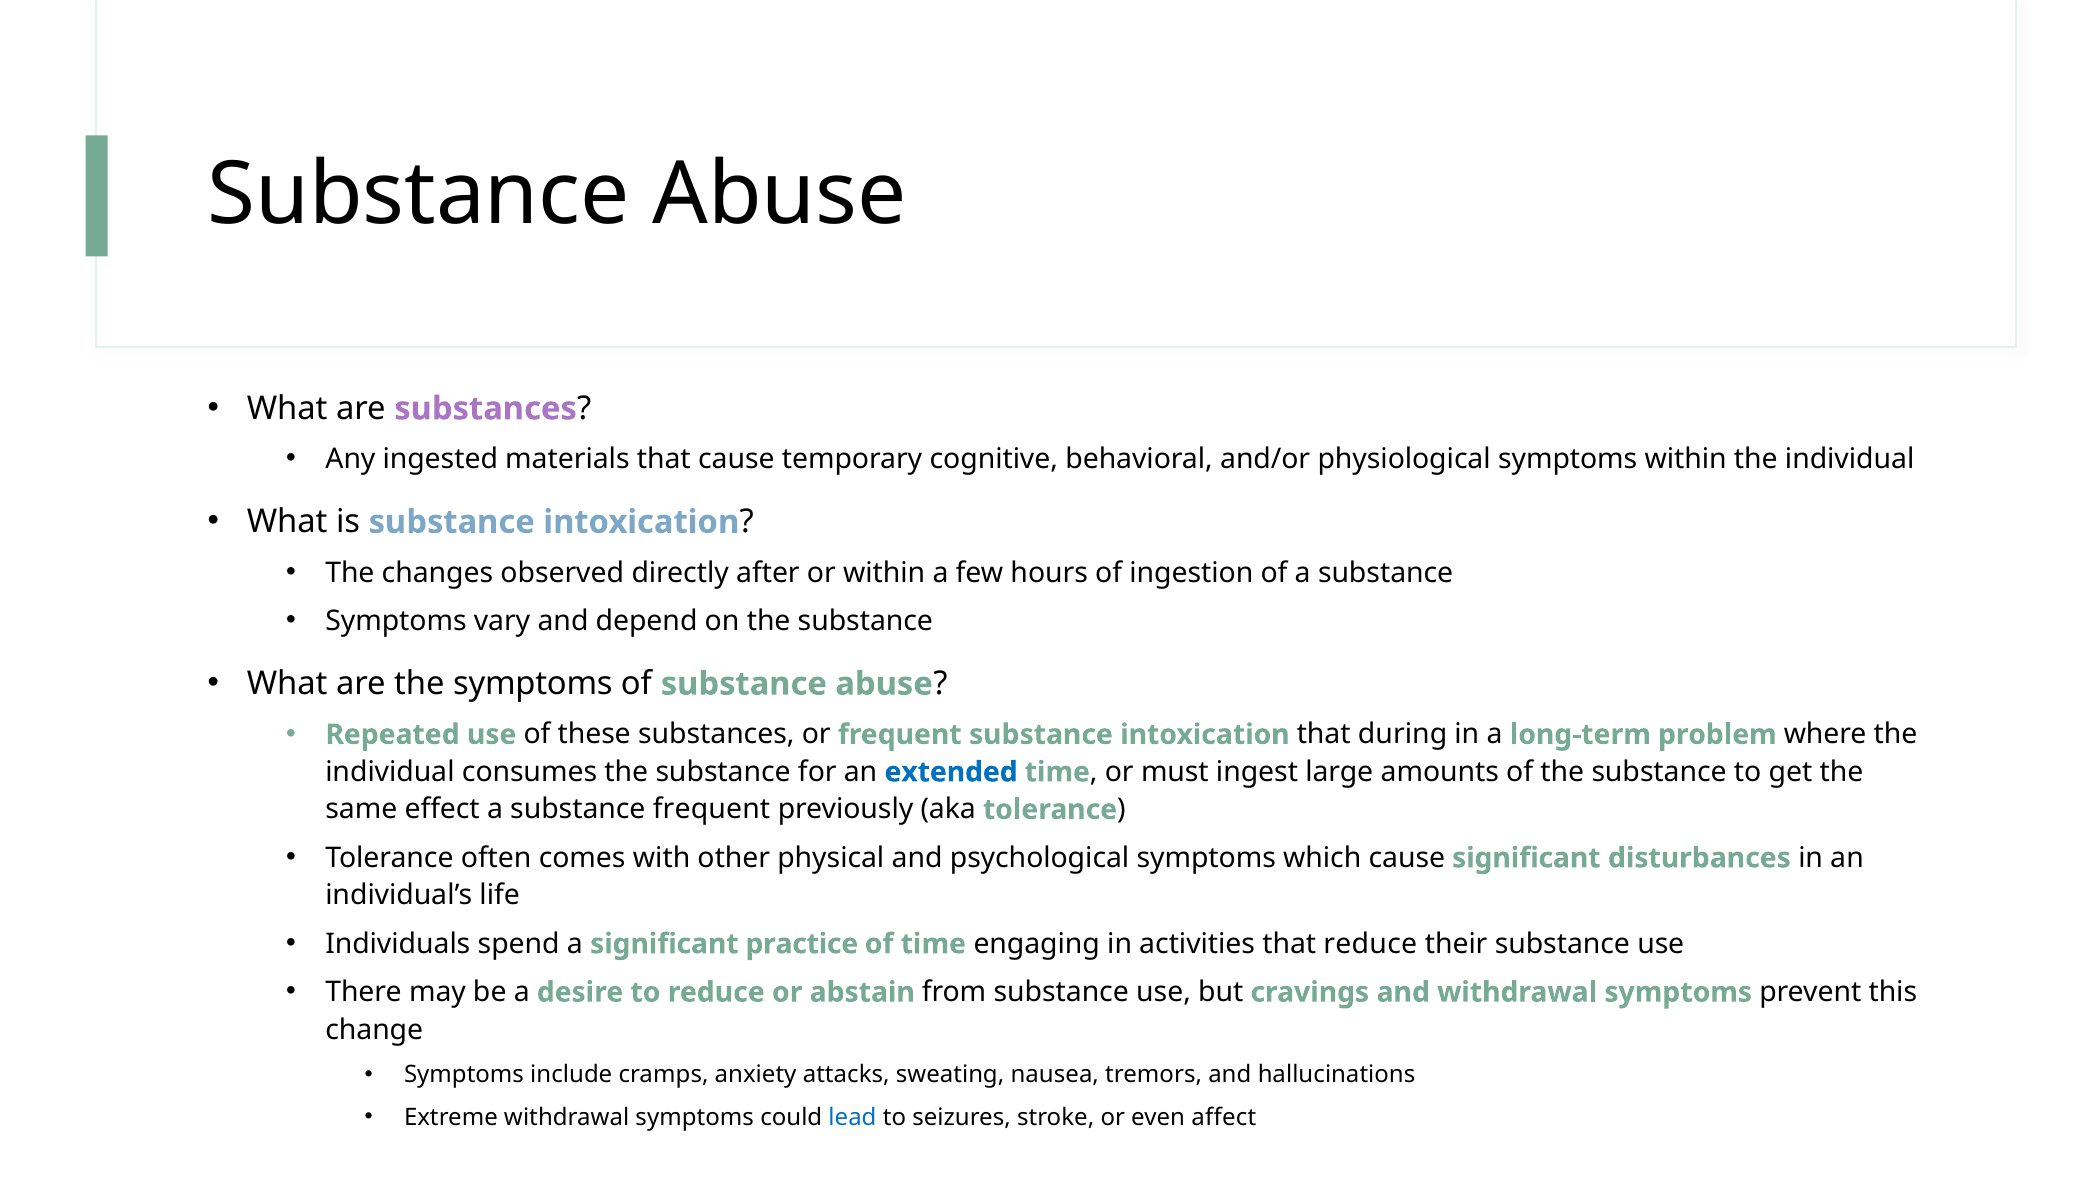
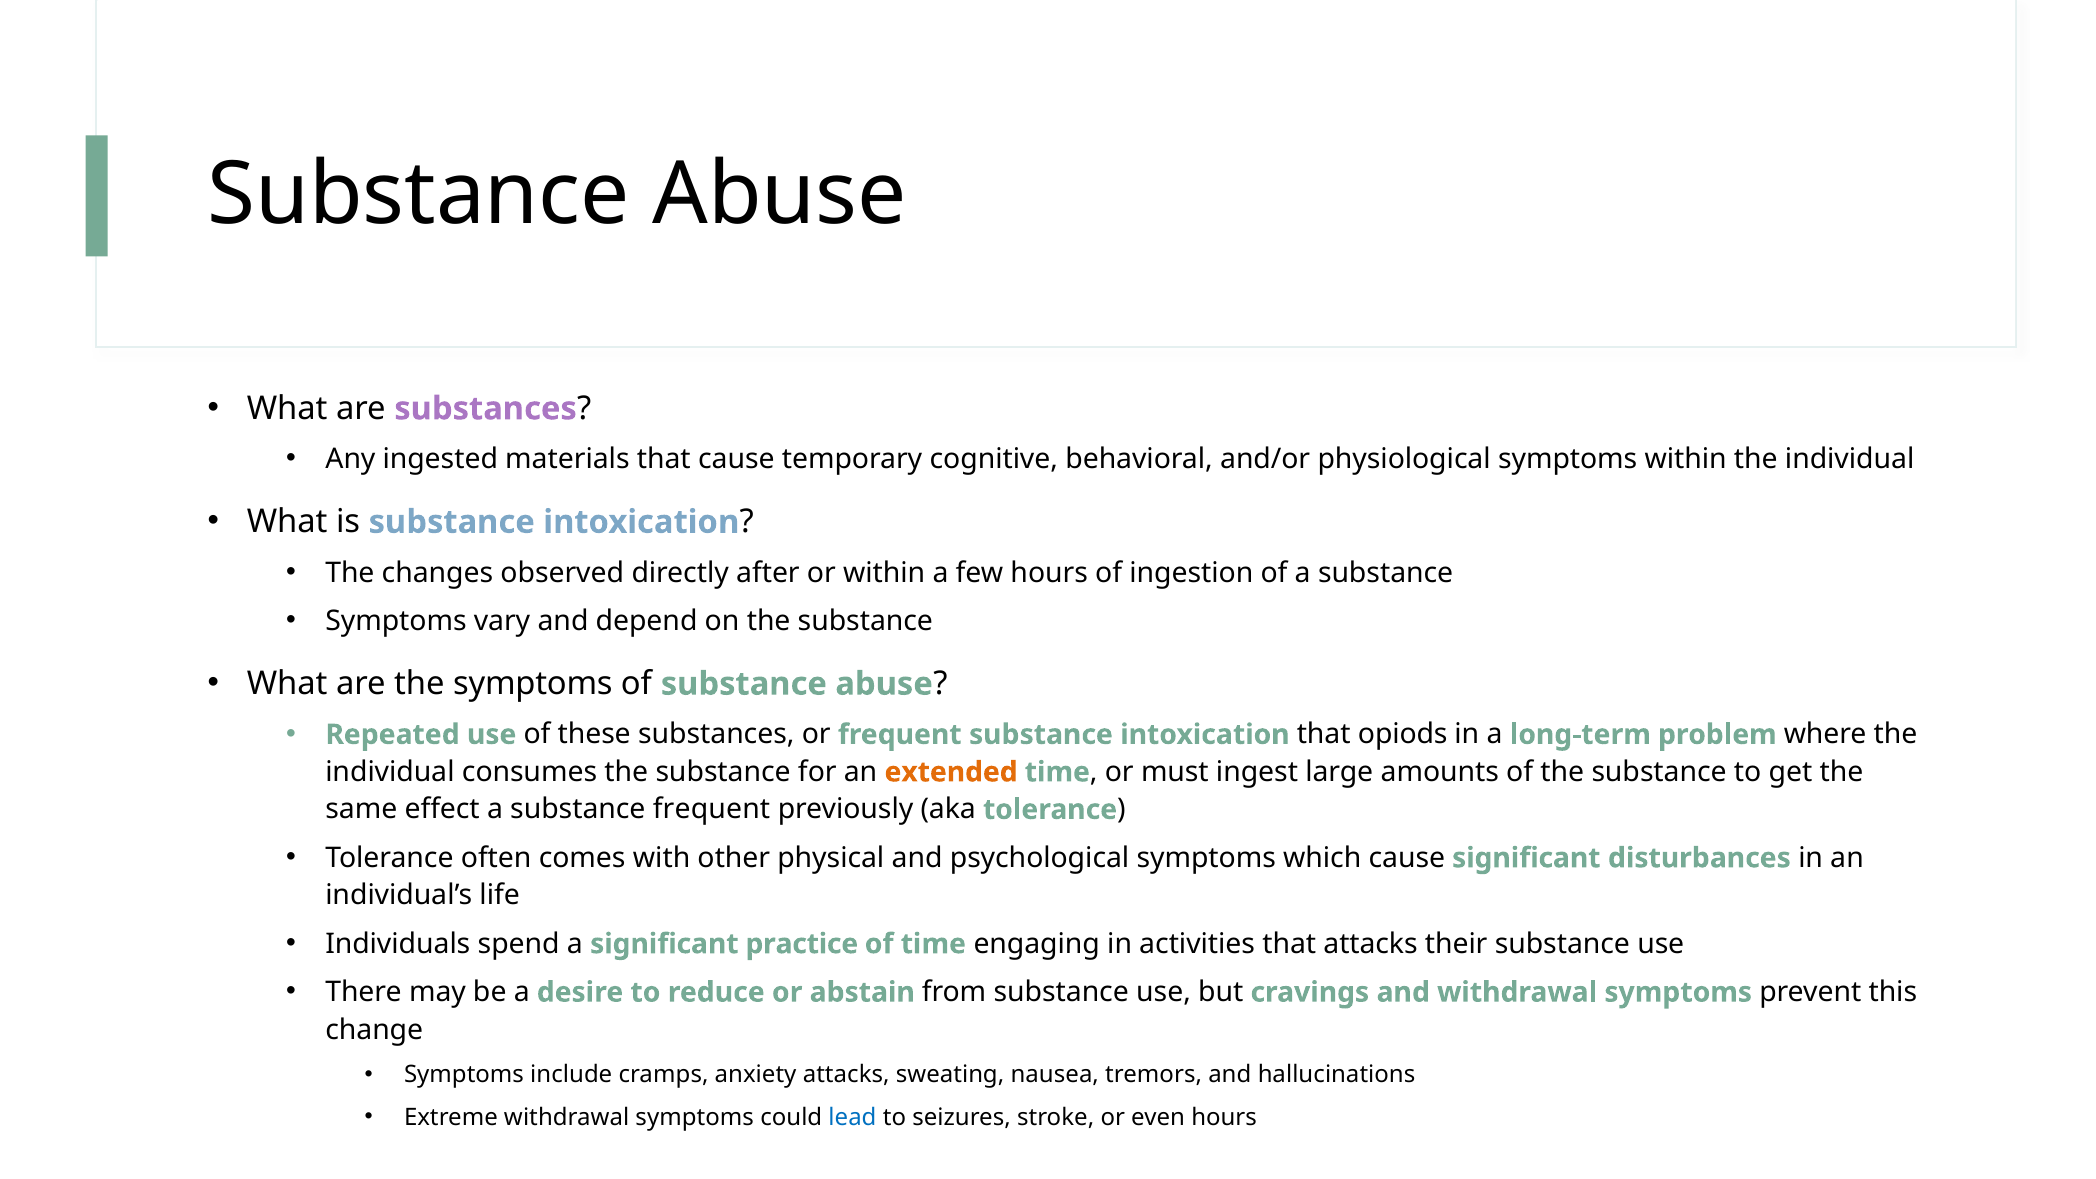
during: during -> opiods (1403, 735)
extended colour: blue -> orange (951, 772)
that reduce: reduce -> attacks (1371, 944)
even affect: affect -> hours (1224, 1117)
